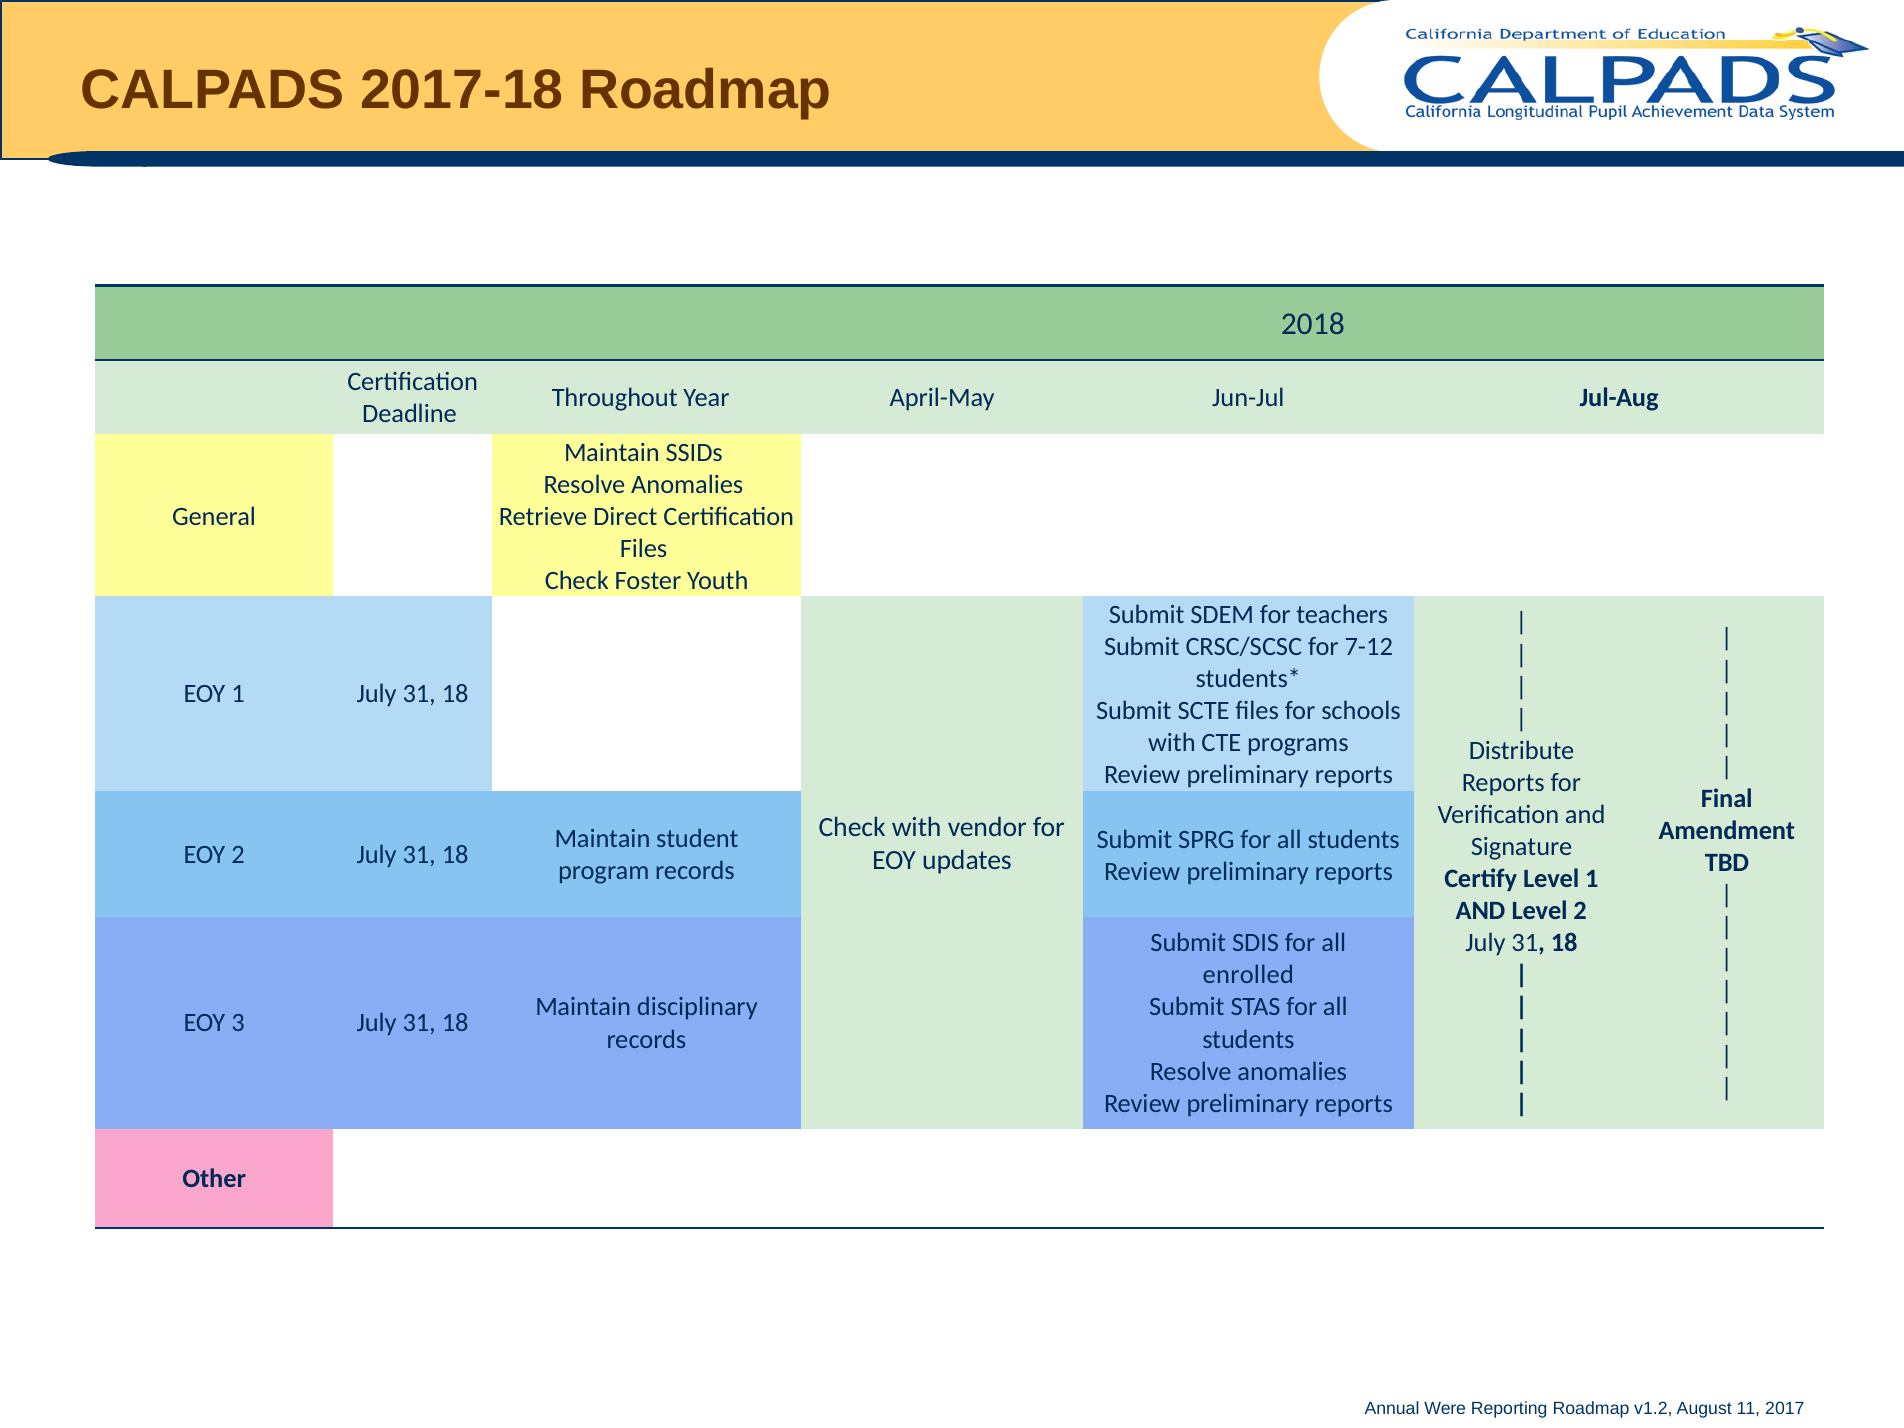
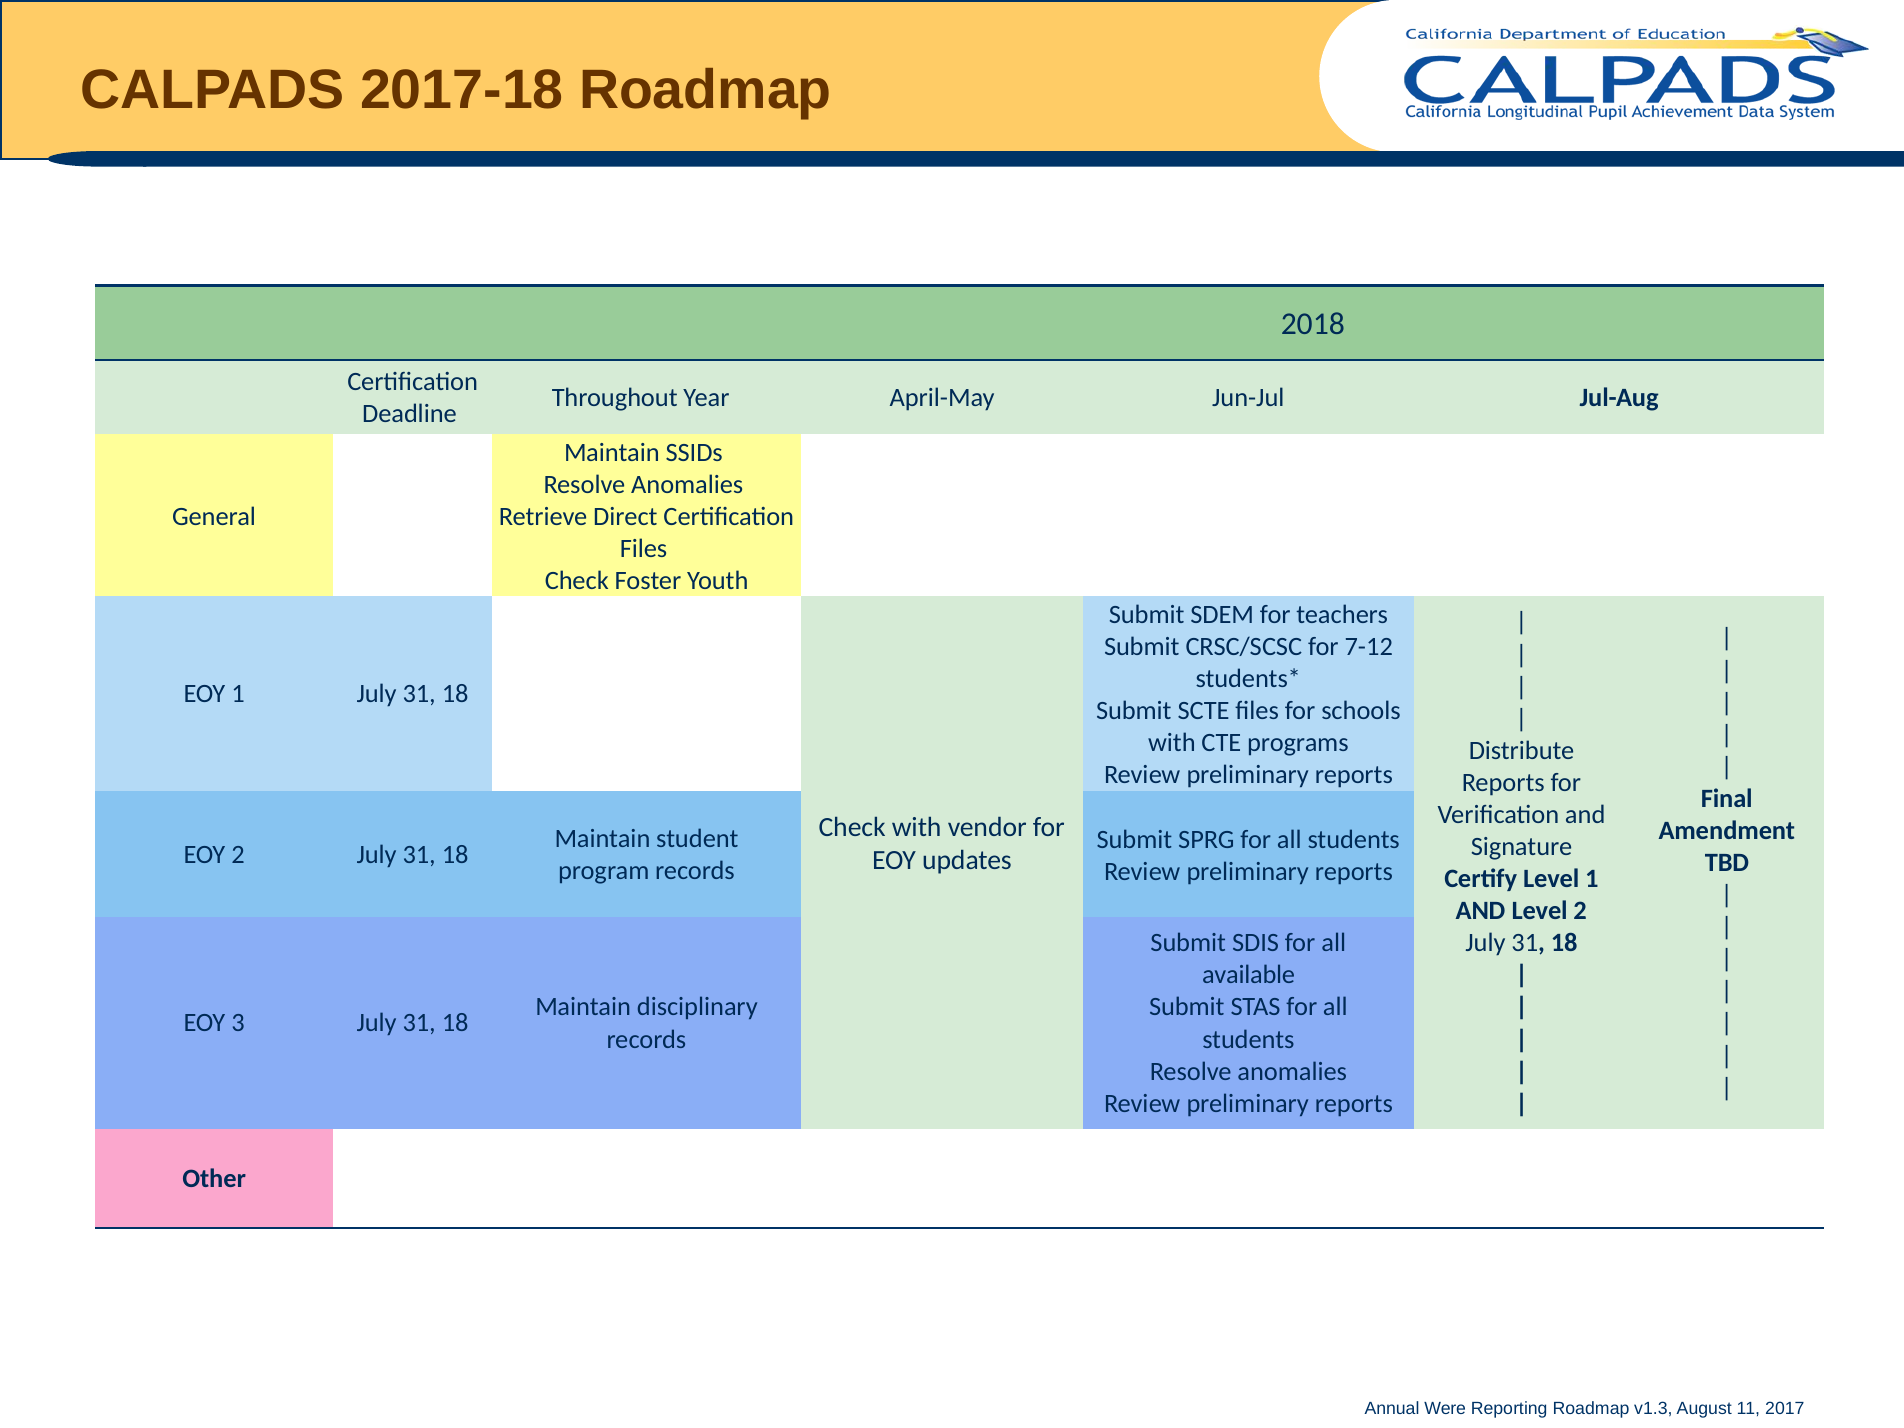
enrolled: enrolled -> available (1249, 975)
v1.2: v1.2 -> v1.3 (1653, 1409)
